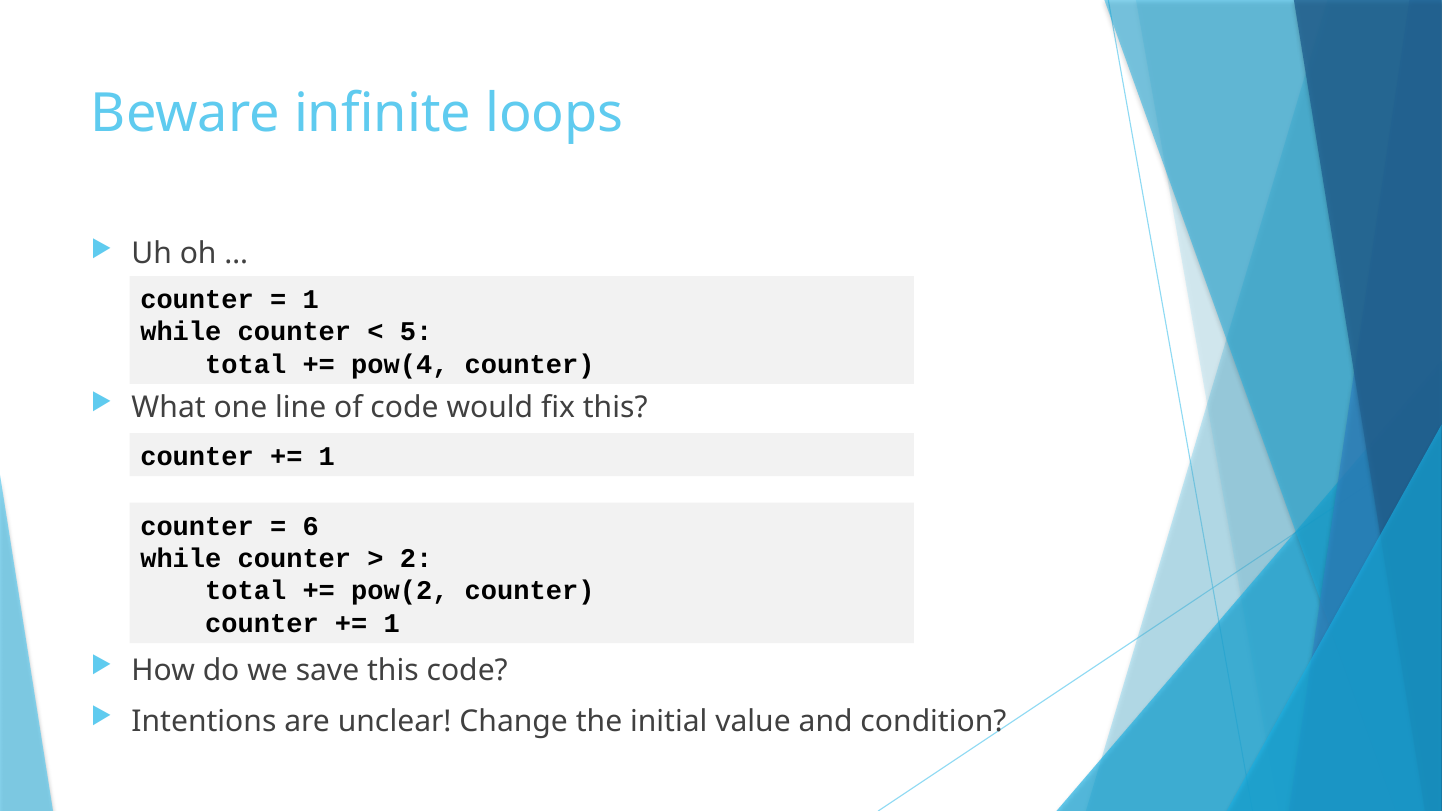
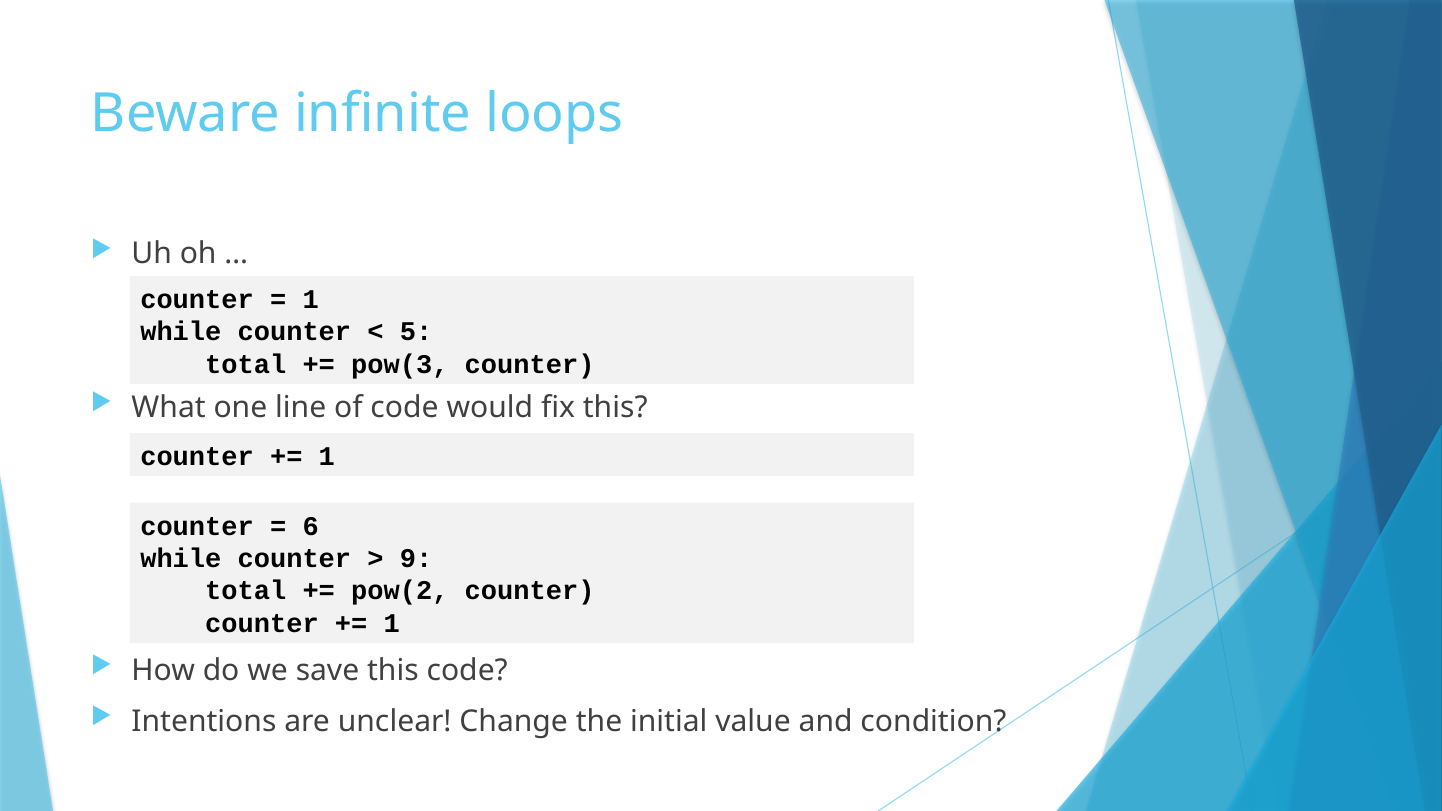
pow(4: pow(4 -> pow(3 (400, 364)
2: 2 -> 9 (416, 559)
